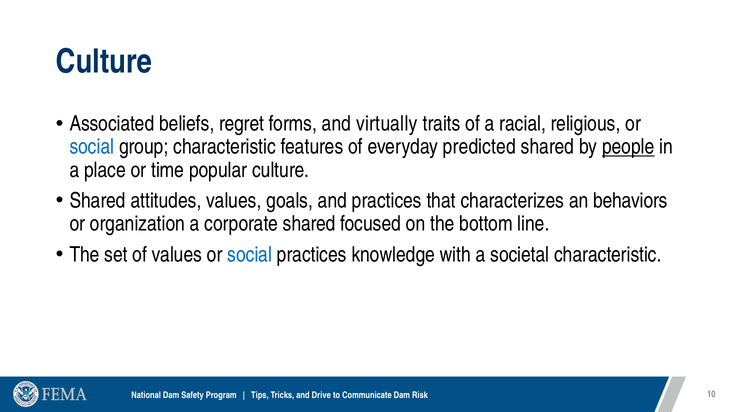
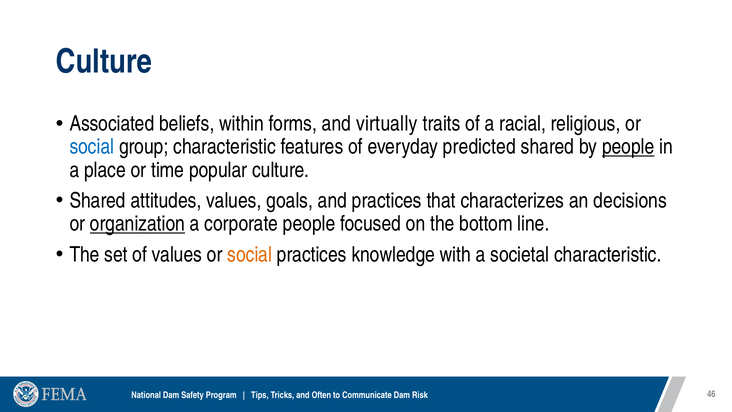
regret: regret -> within (242, 124)
behaviors: behaviors -> decisions (630, 201)
organization underline: none -> present (137, 224)
corporate shared: shared -> people (309, 224)
social colour: blue -> orange (250, 254)
Drive: Drive -> Often (321, 395)
10: 10 -> 46 (711, 394)
